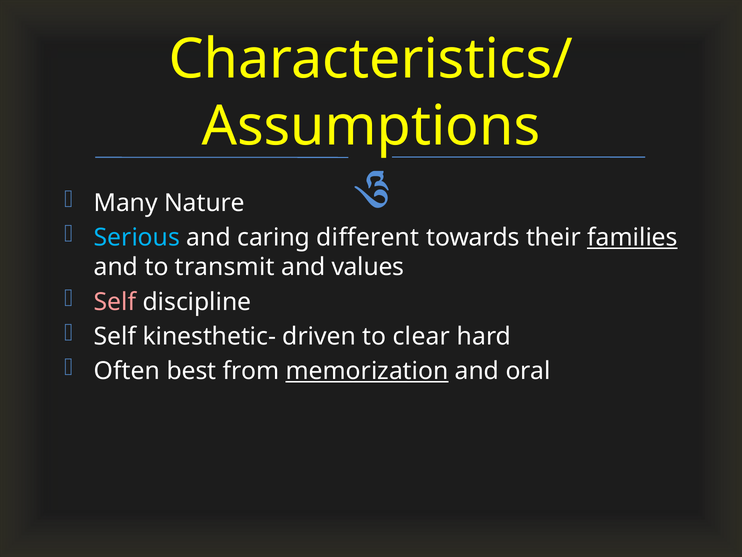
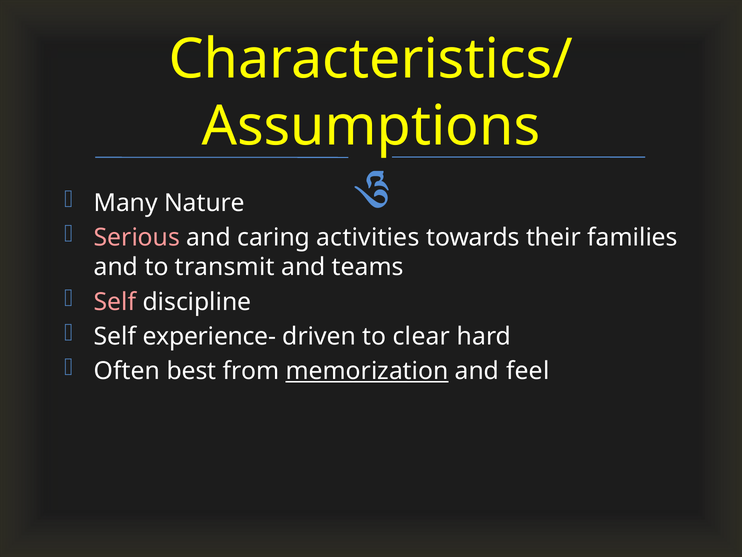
Serious colour: light blue -> pink (137, 237)
different: different -> activities (368, 237)
families underline: present -> none (632, 237)
values: values -> teams (368, 267)
kinesthetic-: kinesthetic- -> experience- (209, 336)
oral: oral -> feel (528, 371)
